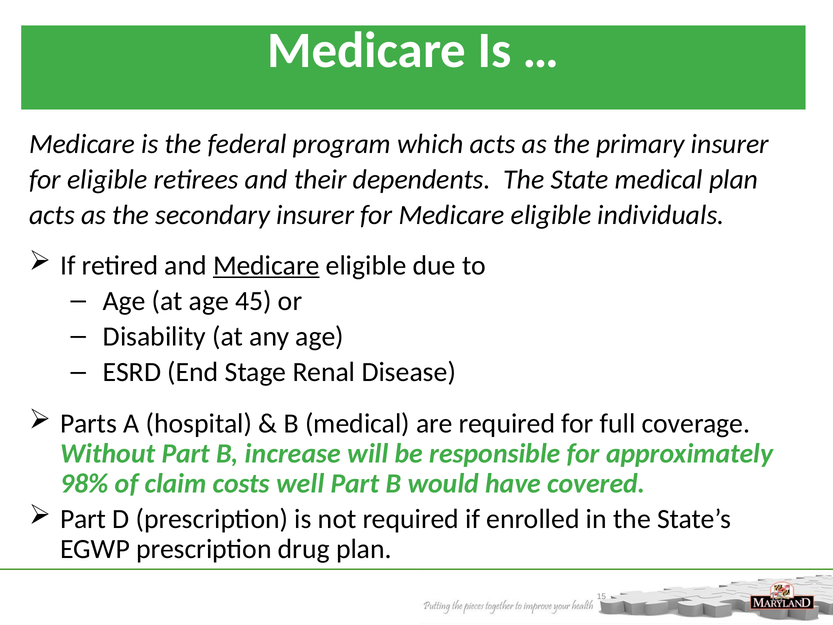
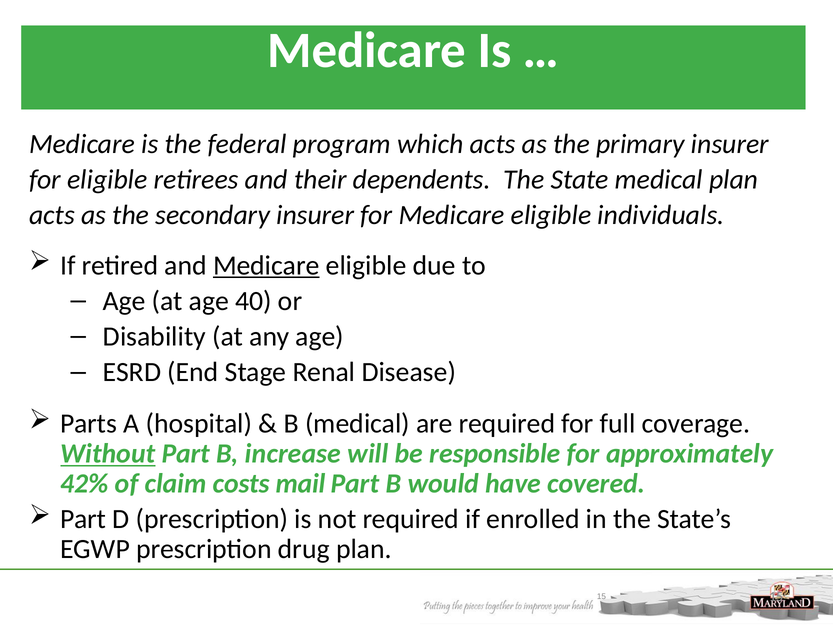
45: 45 -> 40 (253, 301)
Without underline: none -> present (108, 454)
98%: 98% -> 42% (84, 484)
well: well -> mail (301, 484)
